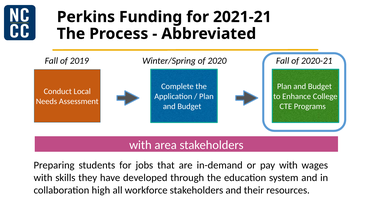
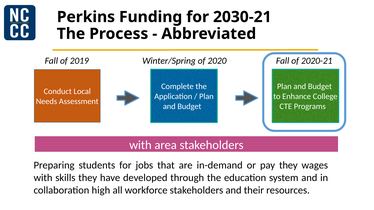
2021-21: 2021-21 -> 2030-21 (242, 17)
pay with: with -> they (288, 166)
